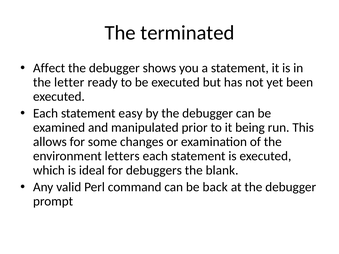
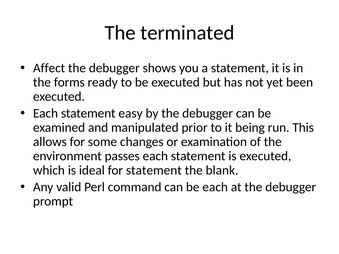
letter: letter -> forms (69, 82)
letters: letters -> passes (122, 156)
for debuggers: debuggers -> statement (154, 170)
be back: back -> each (215, 187)
